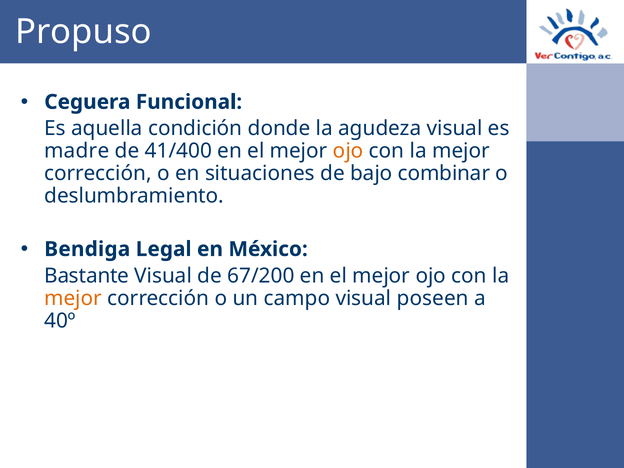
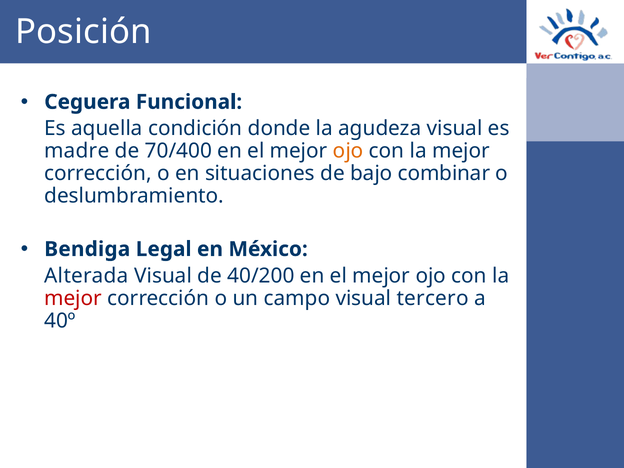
Propuso: Propuso -> Posición (83, 32)
41/400: 41/400 -> 70/400 (178, 151)
Bastante: Bastante -> Alterada (86, 276)
67/200: 67/200 -> 40/200 (261, 276)
mejor colour: orange -> red (73, 298)
poseen: poseen -> tercero (433, 298)
